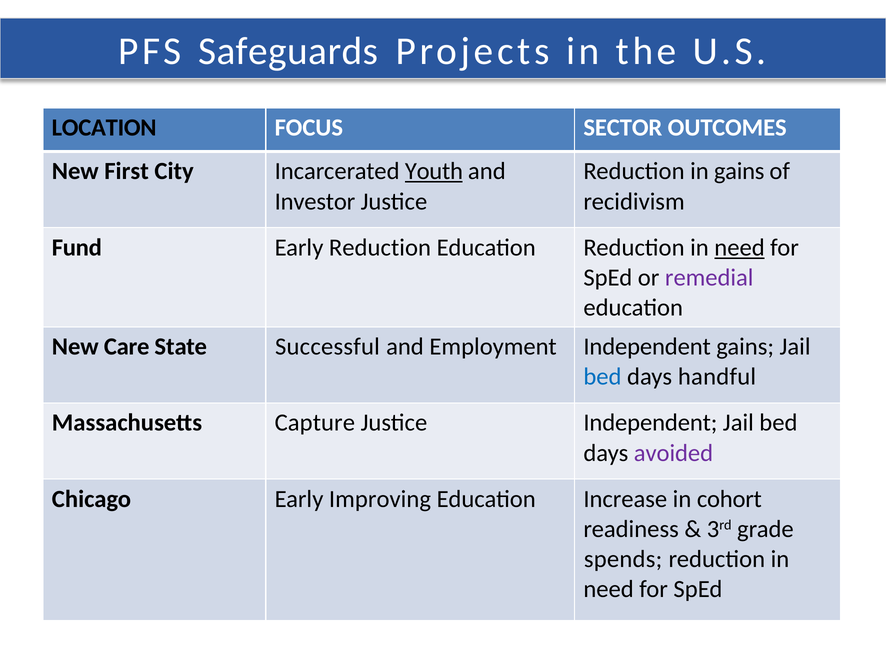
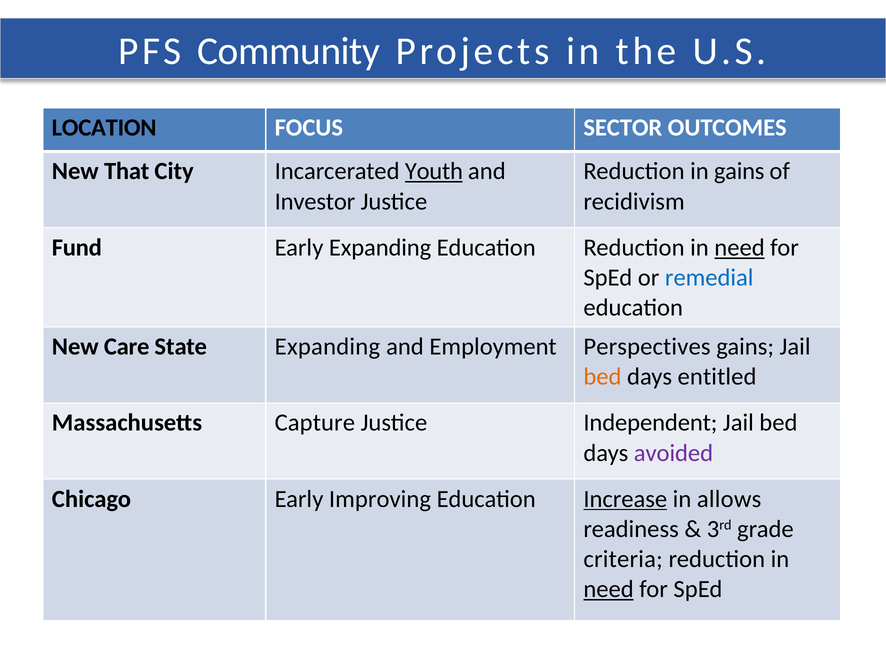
Safeguards: Safeguards -> Community (289, 51)
First: First -> That (127, 171)
Early Reduction: Reduction -> Expanding (380, 248)
remedial colour: purple -> blue (709, 278)
State Successful: Successful -> Expanding (327, 347)
Employment Independent: Independent -> Perspectives (647, 347)
bed colour: blue -> orange (602, 377)
handful: handful -> entitled (717, 377)
Increase underline: none -> present (625, 499)
cohort: cohort -> allows (729, 499)
spends: spends -> criteria (623, 560)
need underline: none -> present (609, 590)
